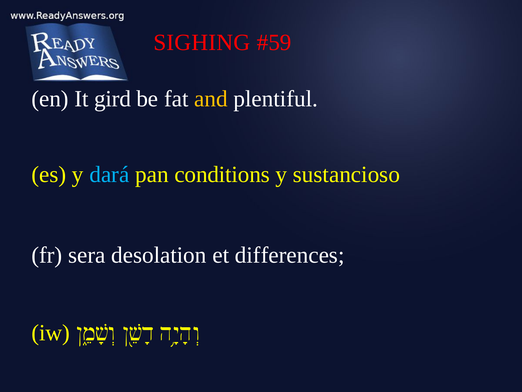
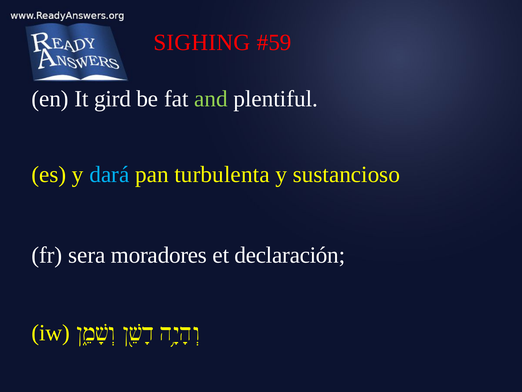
and colour: yellow -> light green (211, 99)
conditions: conditions -> turbulenta (222, 174)
desolation: desolation -> moradores (159, 255)
differences: differences -> declaración (290, 255)
